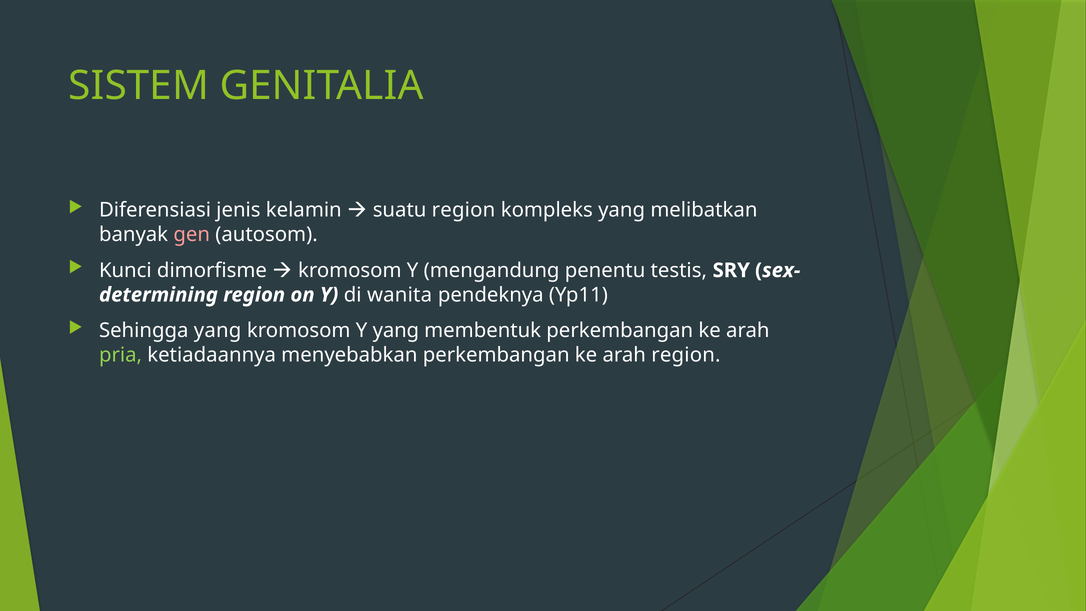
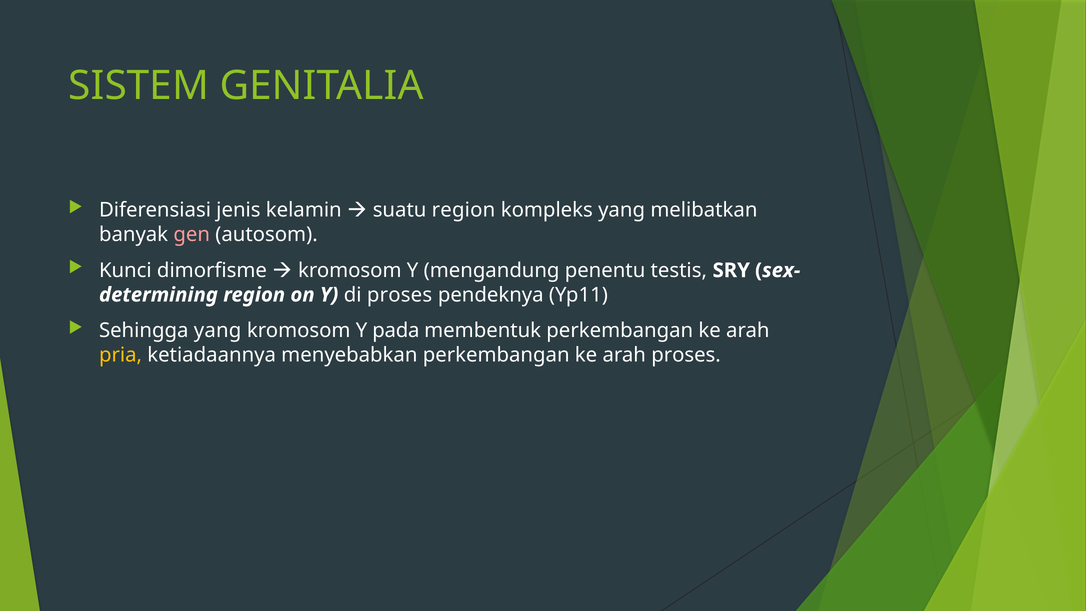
di wanita: wanita -> proses (400, 295)
Y yang: yang -> pada (396, 331)
pria colour: light green -> yellow (121, 355)
arah region: region -> proses (686, 355)
